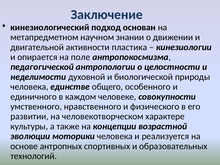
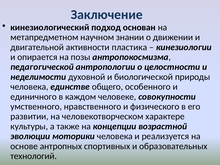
поле: поле -> позы (81, 57)
